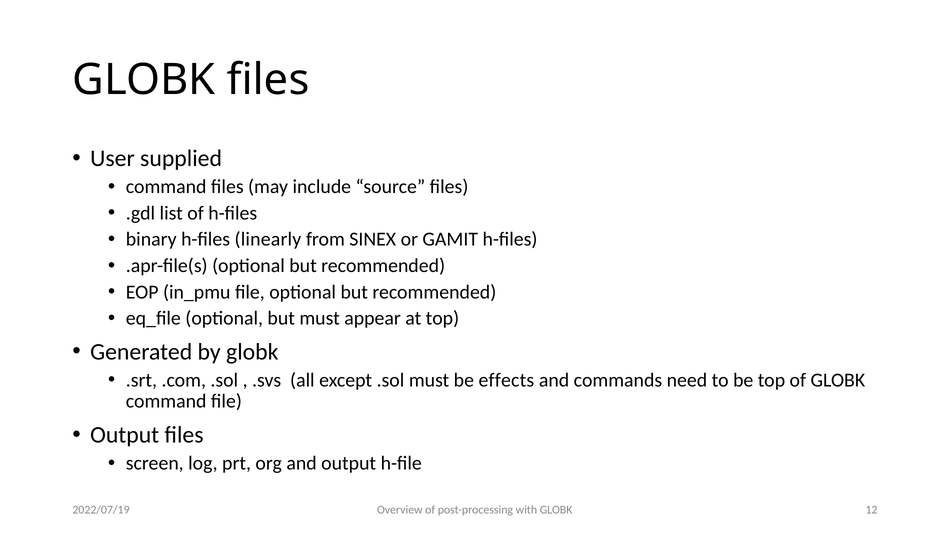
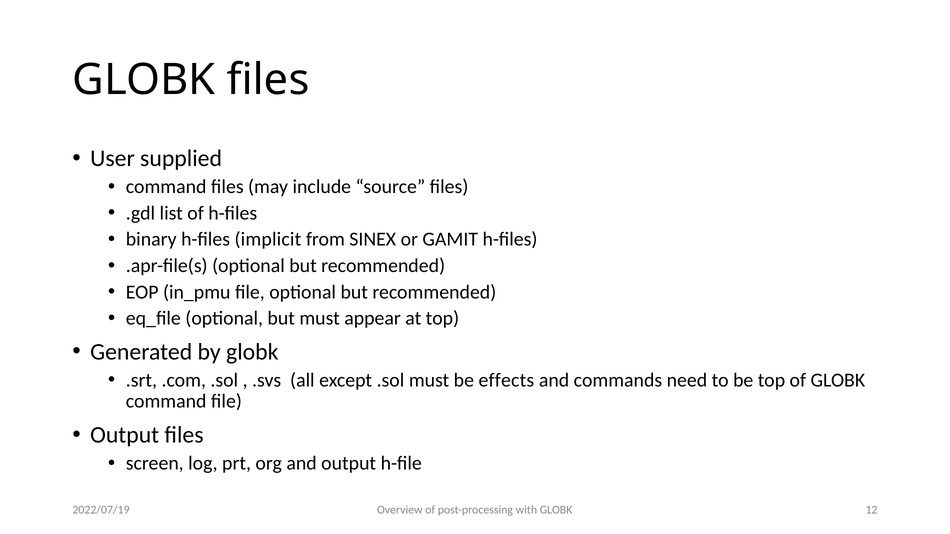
linearly: linearly -> implicit (268, 240)
